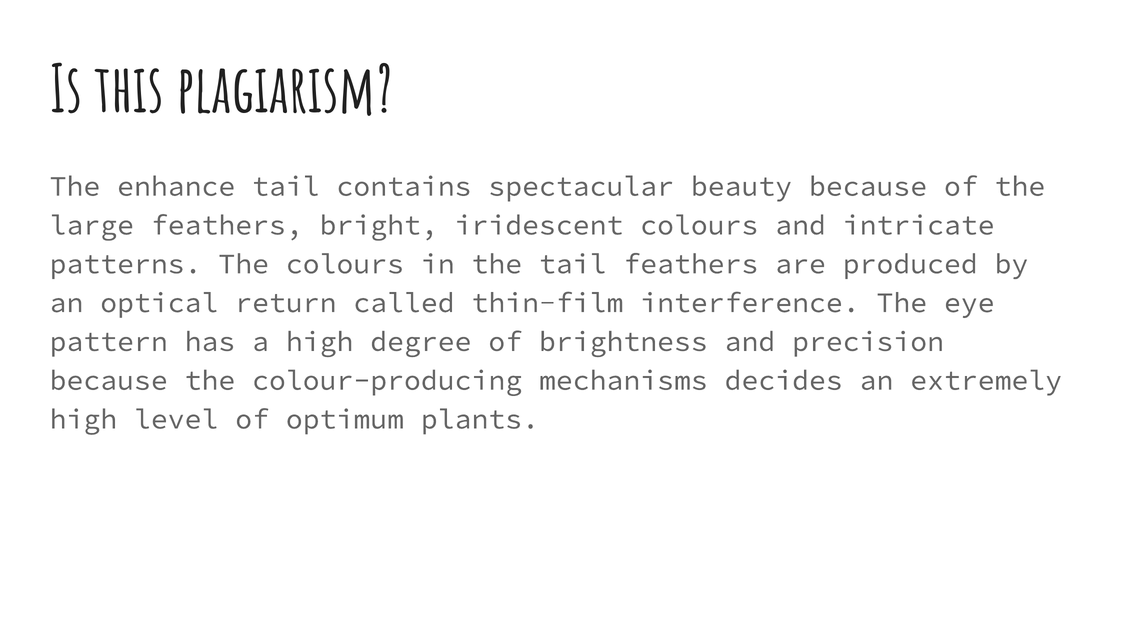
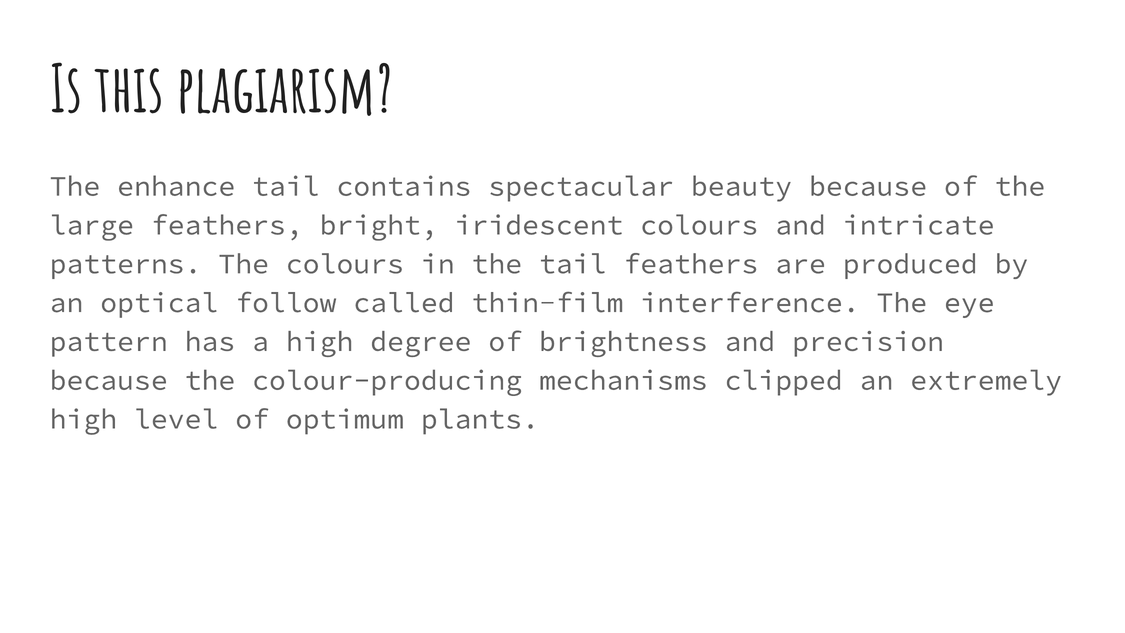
return: return -> follow (286, 303)
decides: decides -> clipped (784, 380)
